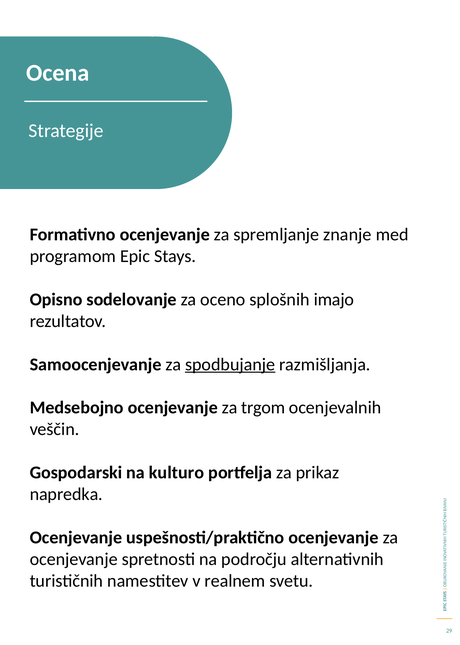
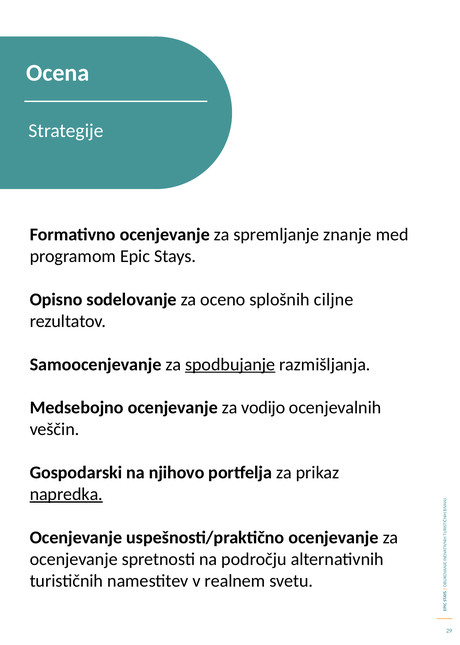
imajo: imajo -> ciljne (334, 300)
trgom: trgom -> vodijo (263, 408)
kulturo: kulturo -> njihovo (177, 473)
napredka underline: none -> present (66, 494)
